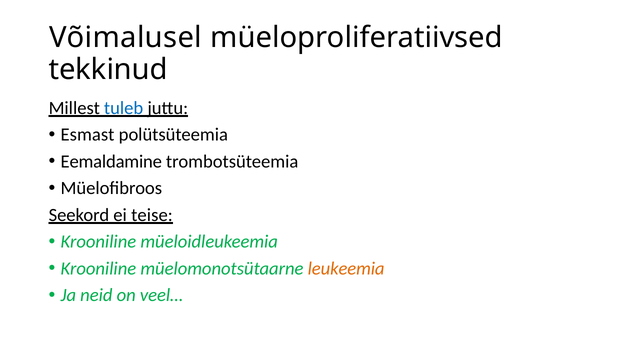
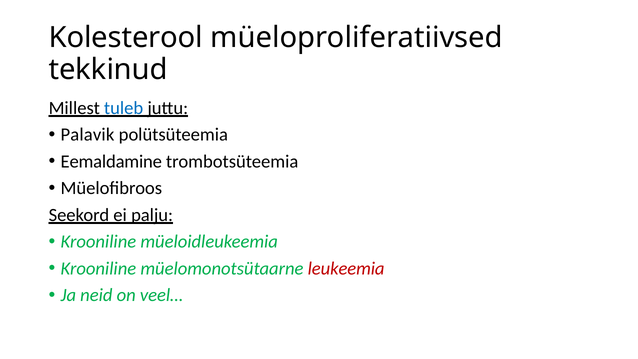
Võimalusel: Võimalusel -> Kolesterool (126, 38)
Esmast: Esmast -> Palavik (87, 135)
teise: teise -> palju (152, 215)
leukeemia colour: orange -> red (346, 268)
